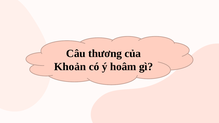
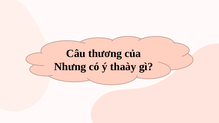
Khoản: Khoản -> Nhưng (70, 67)
hoâm: hoâm -> thaày (123, 67)
